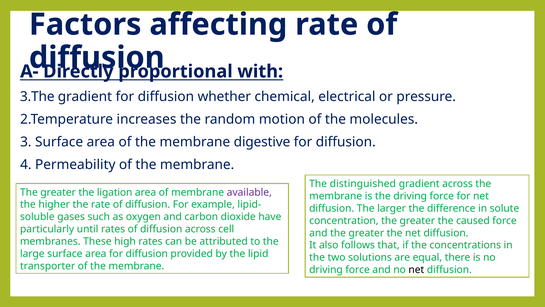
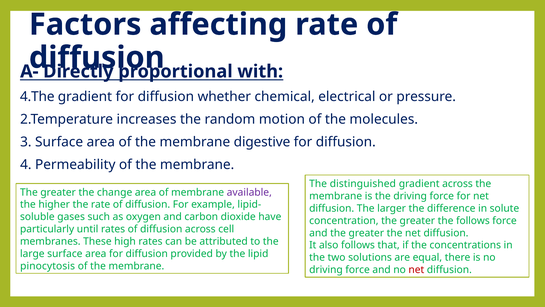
3.The: 3.The -> 4.The (37, 97)
ligation: ligation -> change (115, 192)
the caused: caused -> follows (473, 220)
transporter: transporter -> pinocytosis (48, 266)
net colour: black -> red (416, 269)
